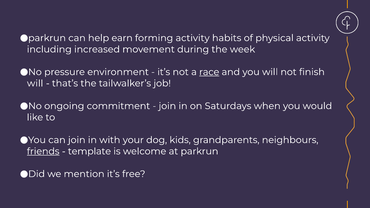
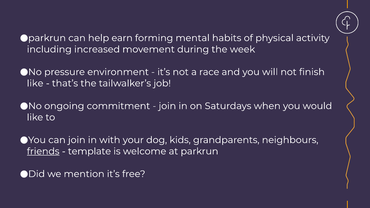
forming activity: activity -> mental (193, 38)
race underline: present -> none (209, 72)
will: will -> like (35, 83)
